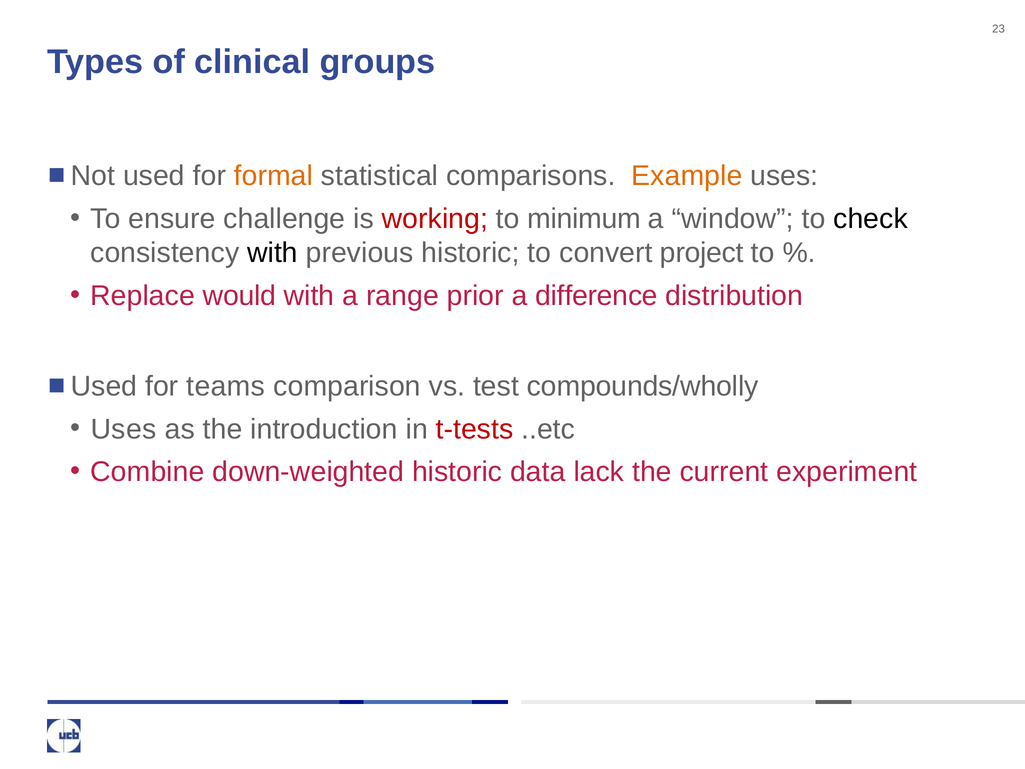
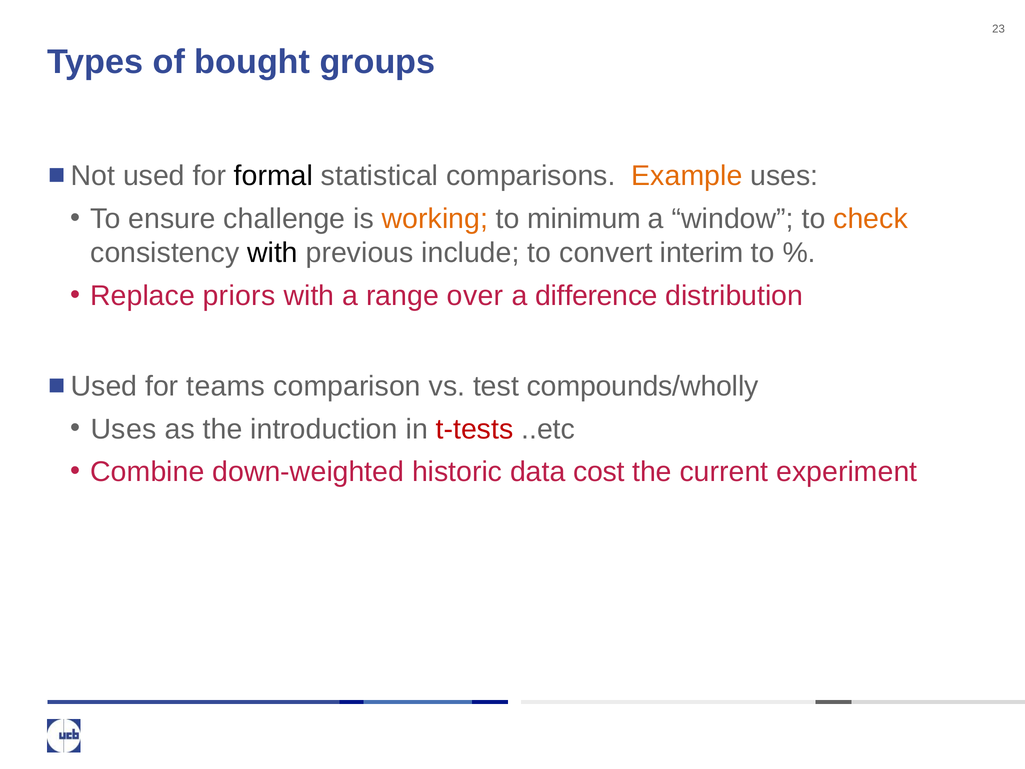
clinical: clinical -> bought (252, 62)
formal colour: orange -> black (273, 176)
working colour: red -> orange (435, 219)
check colour: black -> orange (871, 219)
previous historic: historic -> include (470, 253)
project: project -> interim (702, 253)
would: would -> priors (239, 296)
prior: prior -> over (475, 296)
lack: lack -> cost (599, 472)
